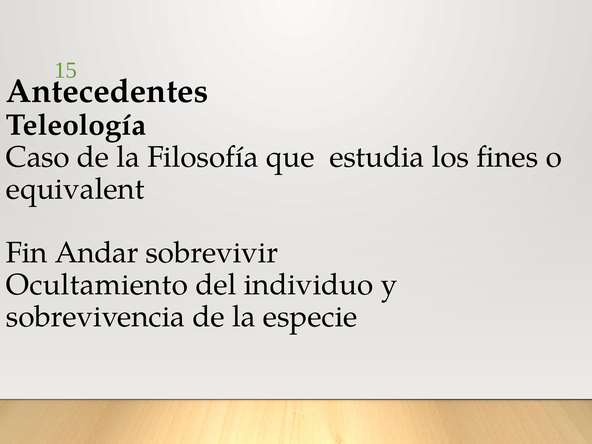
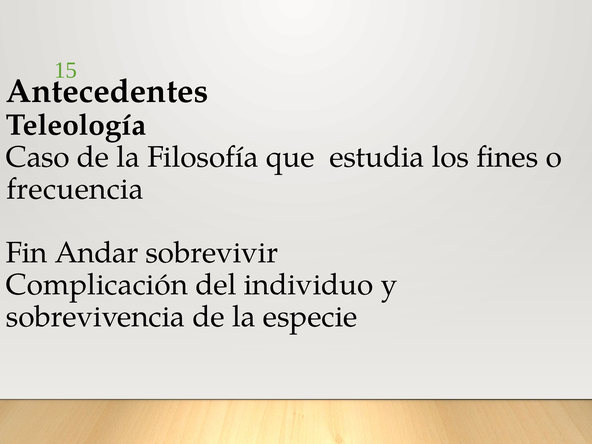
equivalent: equivalent -> frecuencia (75, 189)
Ocultamiento: Ocultamiento -> Complicación (97, 285)
